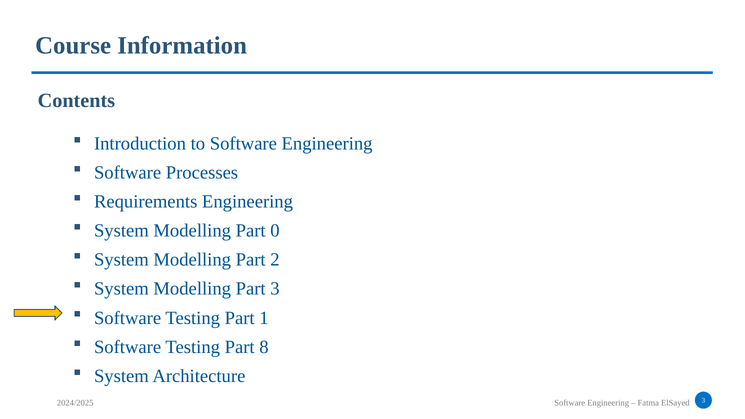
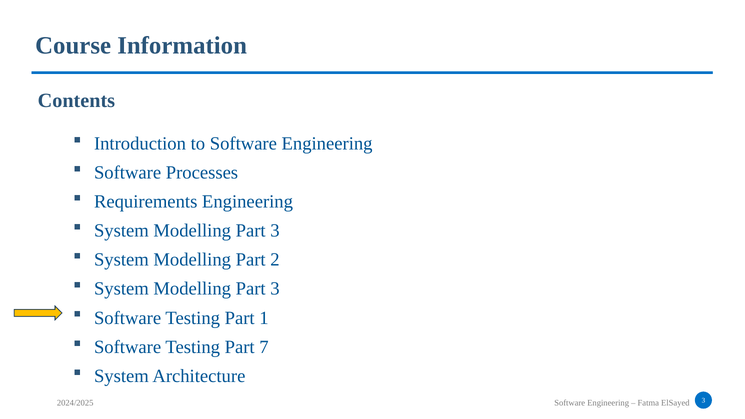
0: 0 -> 3 (275, 231)
8: 8 -> 7 (264, 347)
